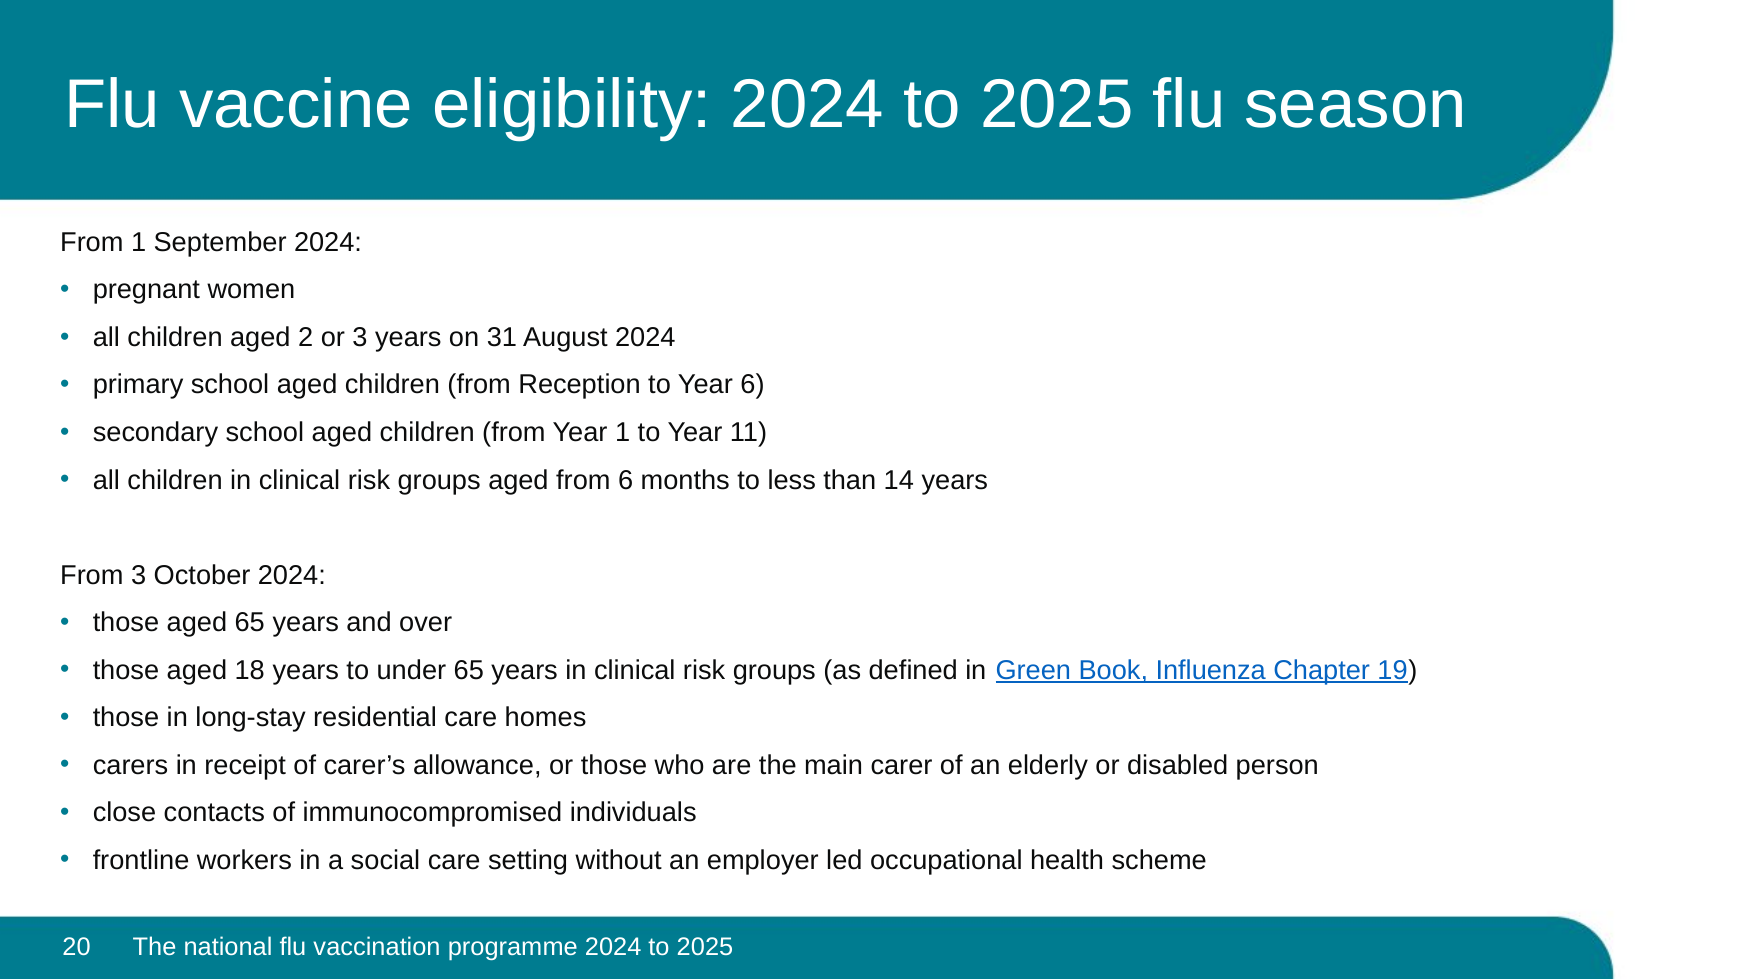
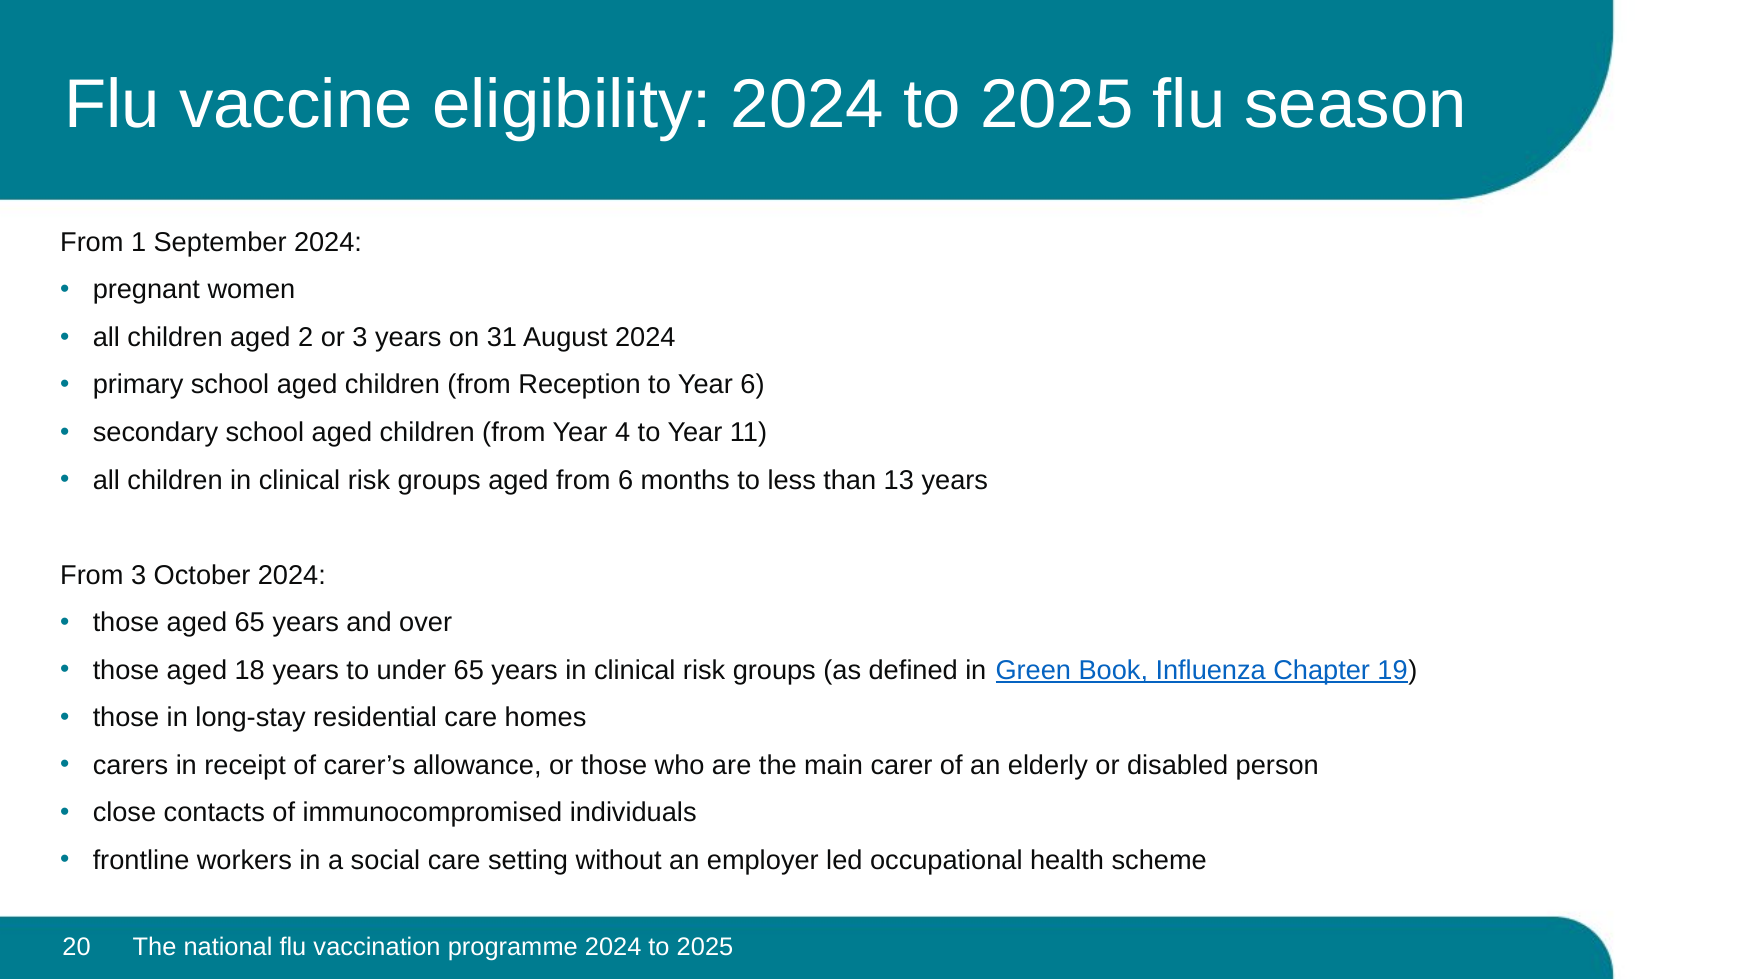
Year 1: 1 -> 4 (623, 433)
14: 14 -> 13 (899, 480)
